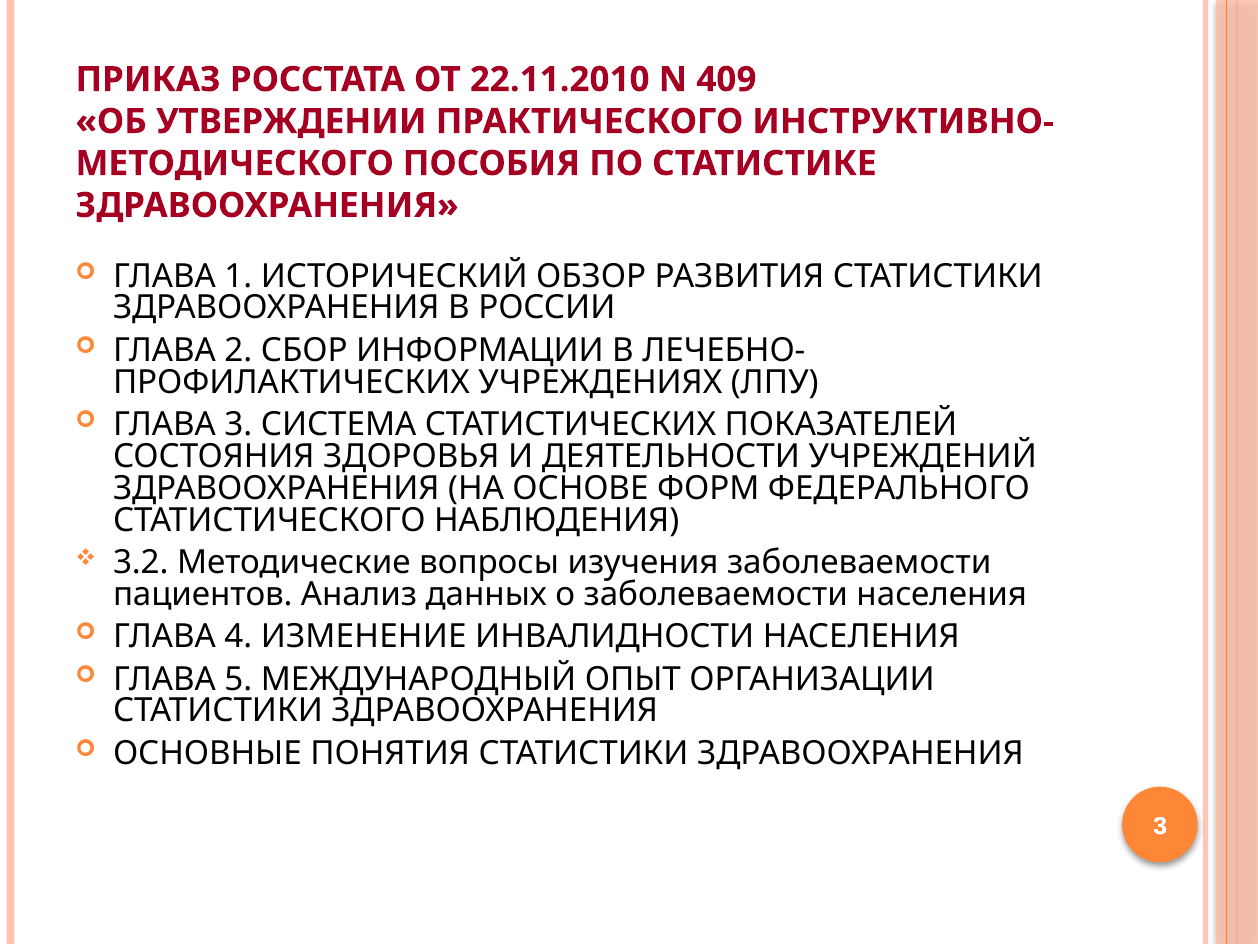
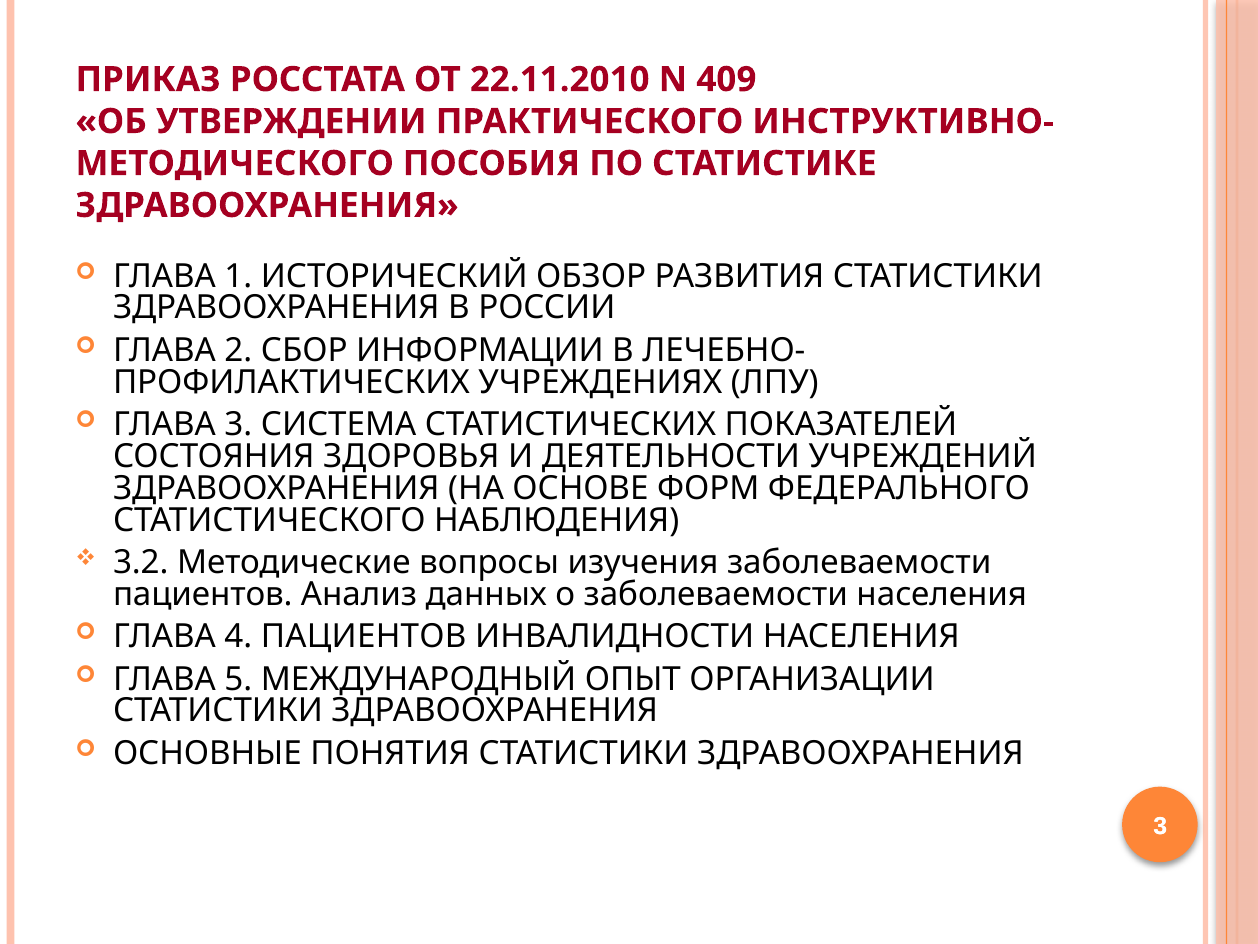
4 ИЗМЕНЕНИЕ: ИЗМЕНЕНИЕ -> ПАЦИЕНТОВ (364, 636)
